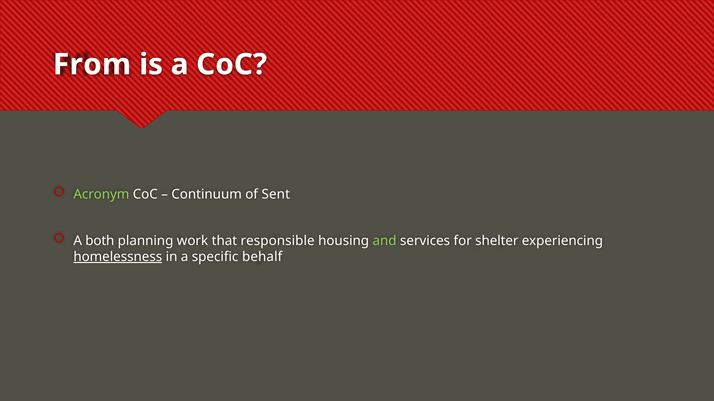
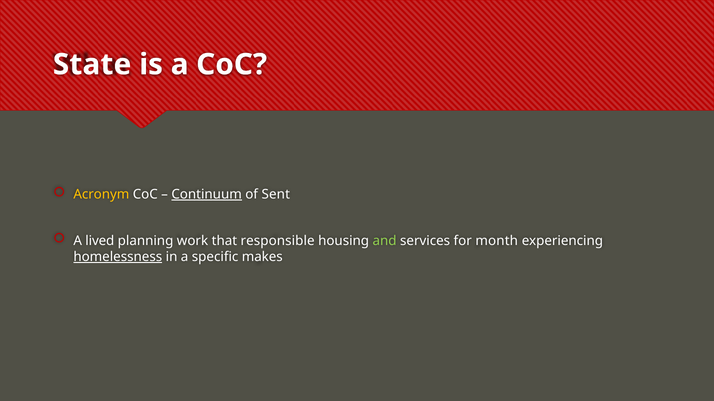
From: From -> State (92, 65)
Acronym colour: light green -> yellow (101, 195)
Continuum underline: none -> present (207, 195)
both: both -> lived (100, 241)
shelter: shelter -> month (497, 241)
behalf: behalf -> makes (262, 257)
